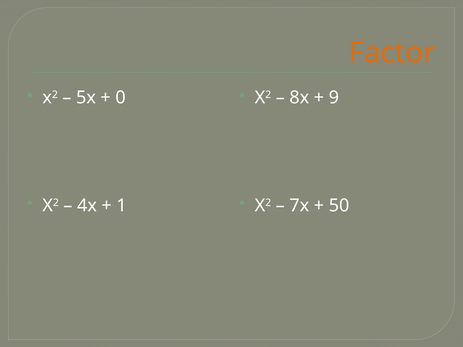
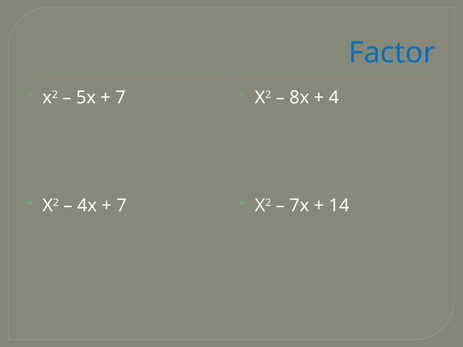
Factor colour: orange -> blue (392, 53)
0: 0 -> 7 (121, 98)
9: 9 -> 4 (334, 98)
1: 1 -> 7 (122, 206)
50: 50 -> 14 (339, 206)
